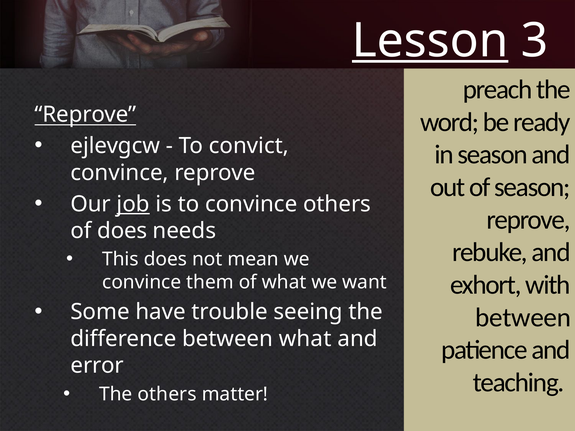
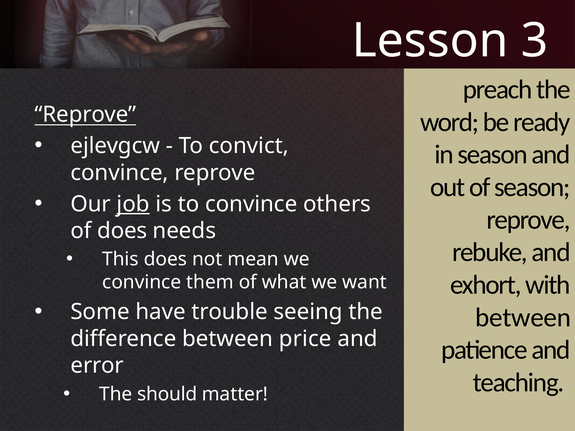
Lesson underline: present -> none (430, 41)
between what: what -> price (305, 339)
The others: others -> should (167, 394)
